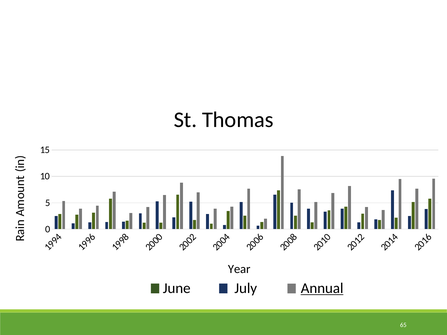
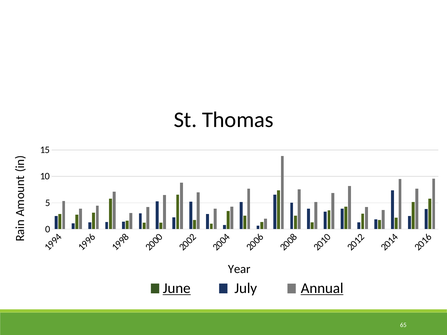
June underline: none -> present (177, 288)
